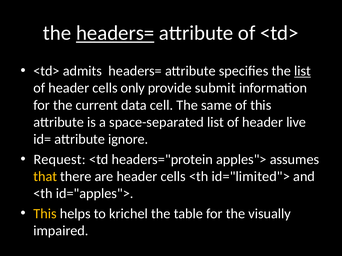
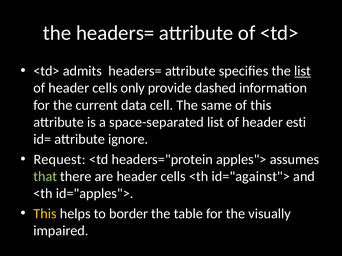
headers= underline: present -> none (115, 33)
submit: submit -> dashed (215, 88)
live: live -> esti (296, 122)
that colour: yellow -> light green (45, 177)
id="limited">: id="limited"> -> id="against"> (251, 177)
krichel: krichel -> border (129, 214)
